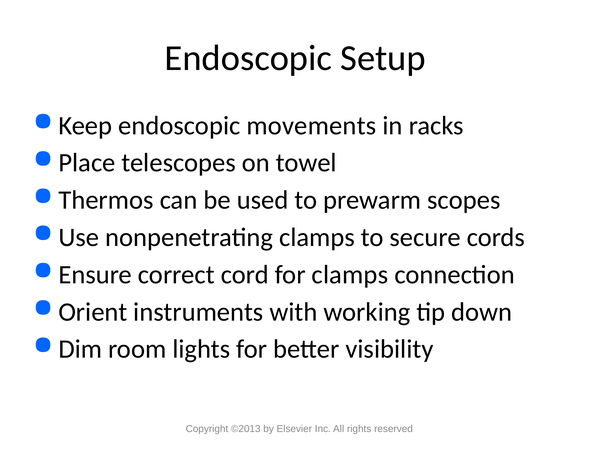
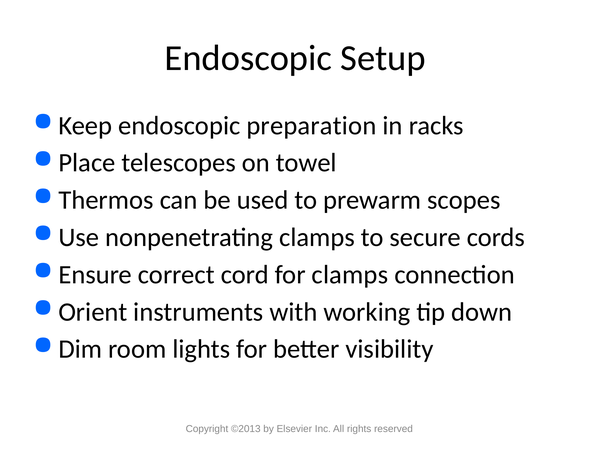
movements: movements -> preparation (311, 126)
